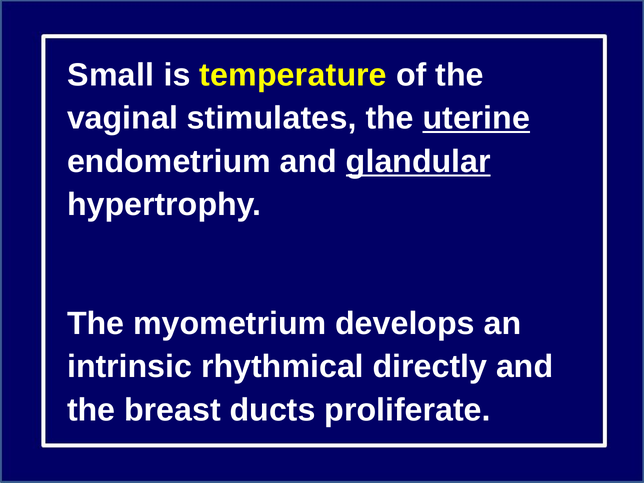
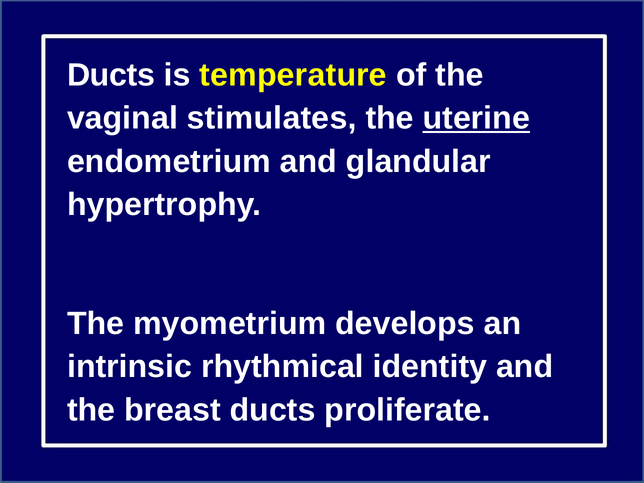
Small: Small -> Ducts (111, 75)
glandular underline: present -> none (418, 162)
directly: directly -> identity (430, 367)
